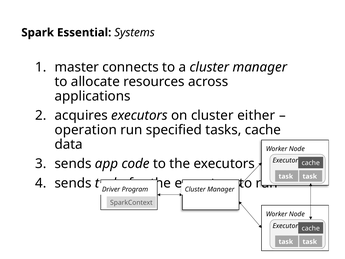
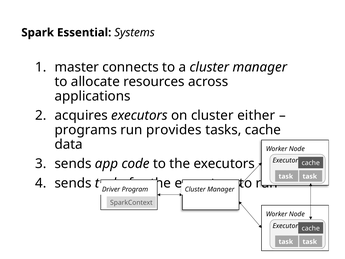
operation: operation -> programs (86, 130)
specified: specified -> provides (174, 130)
